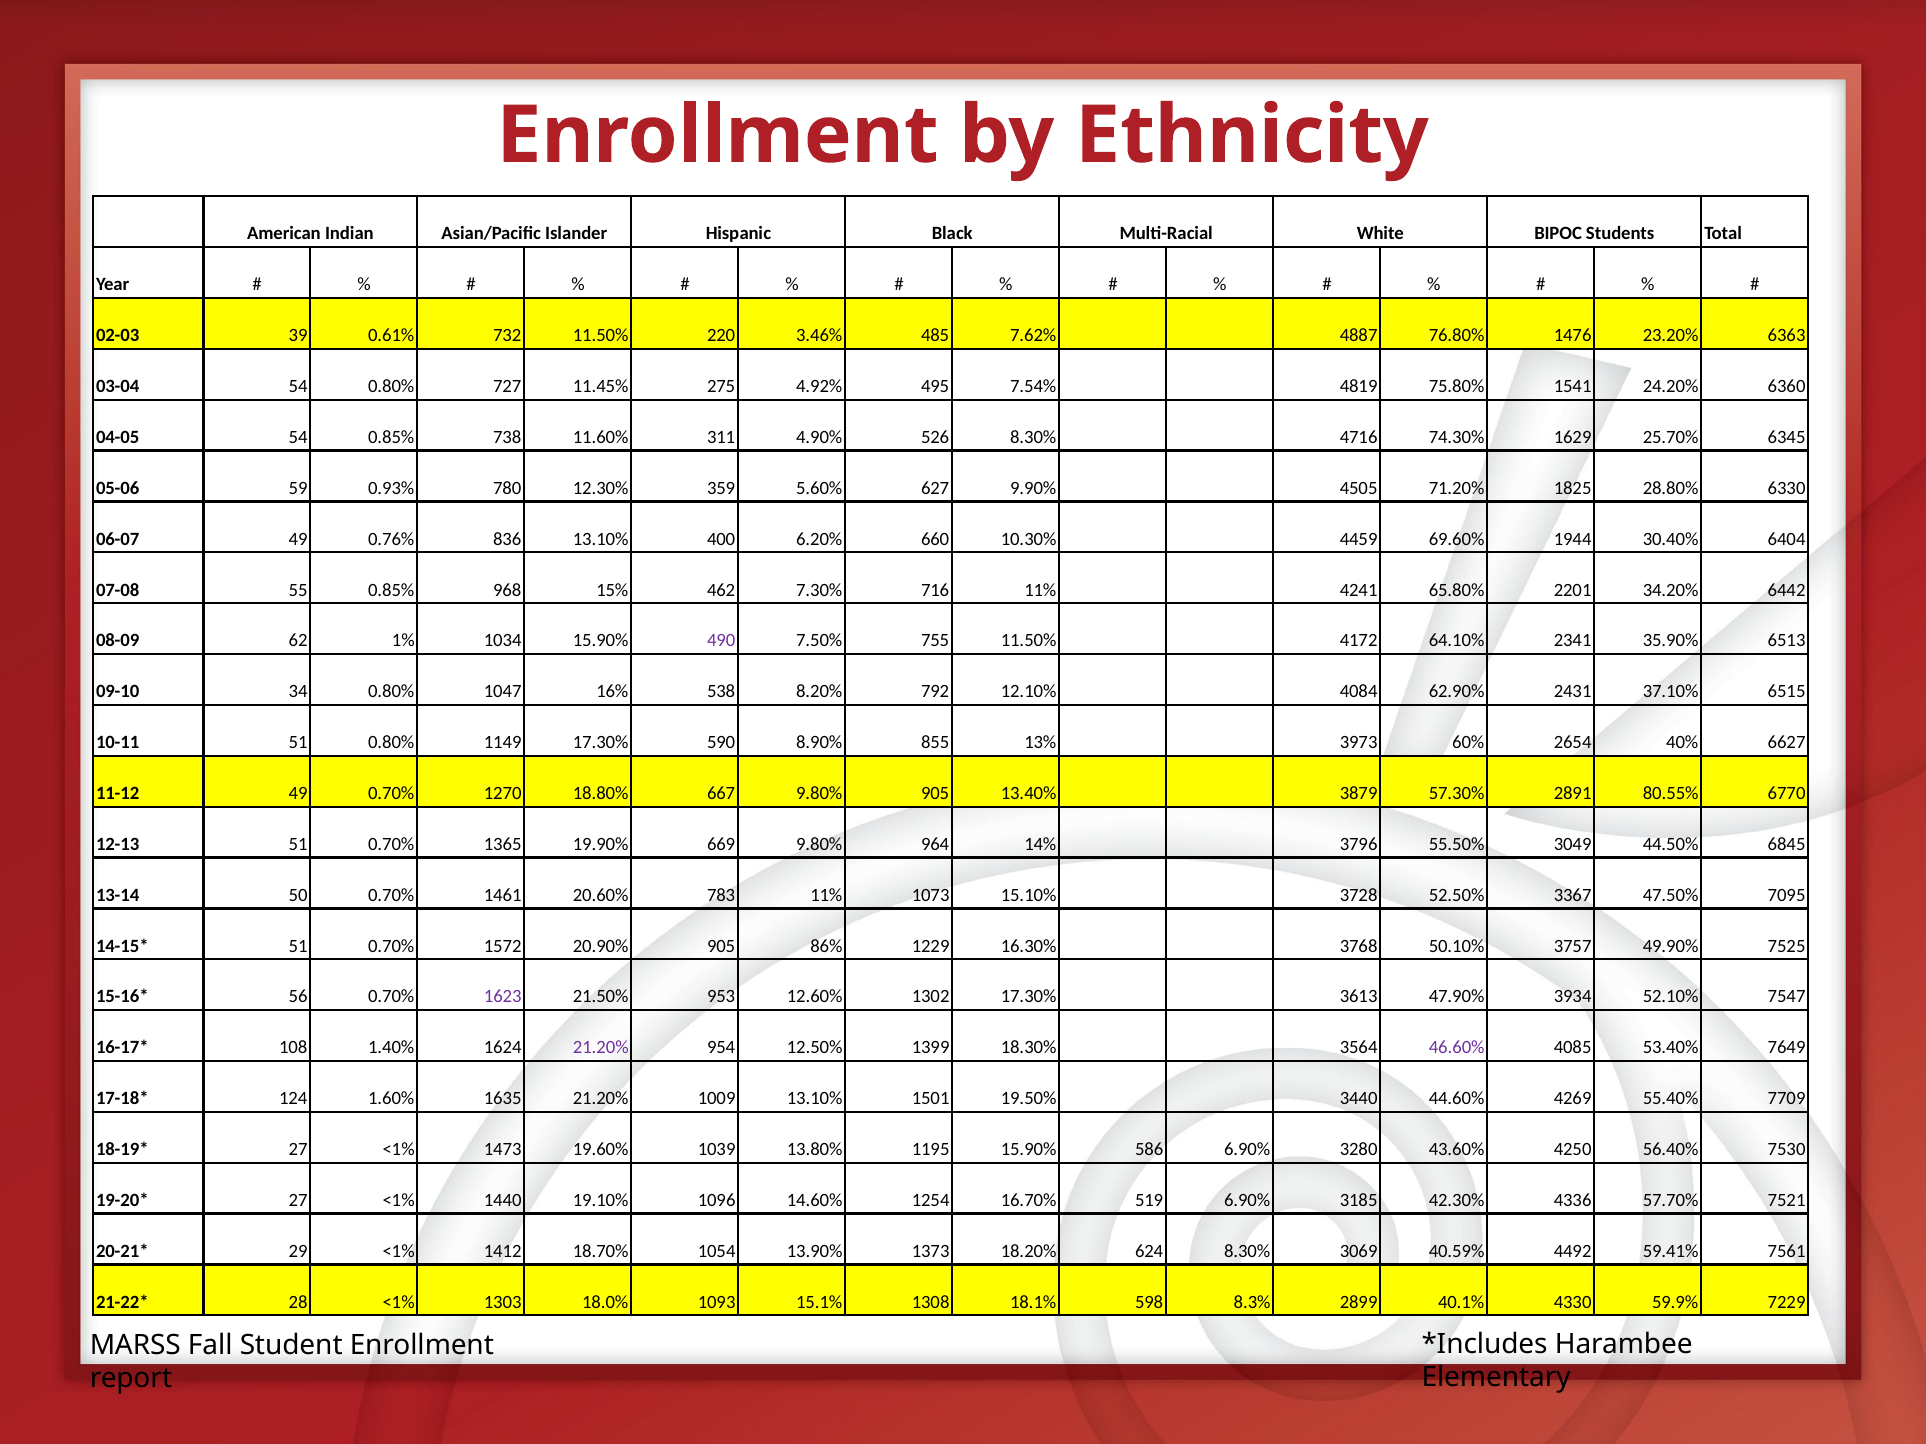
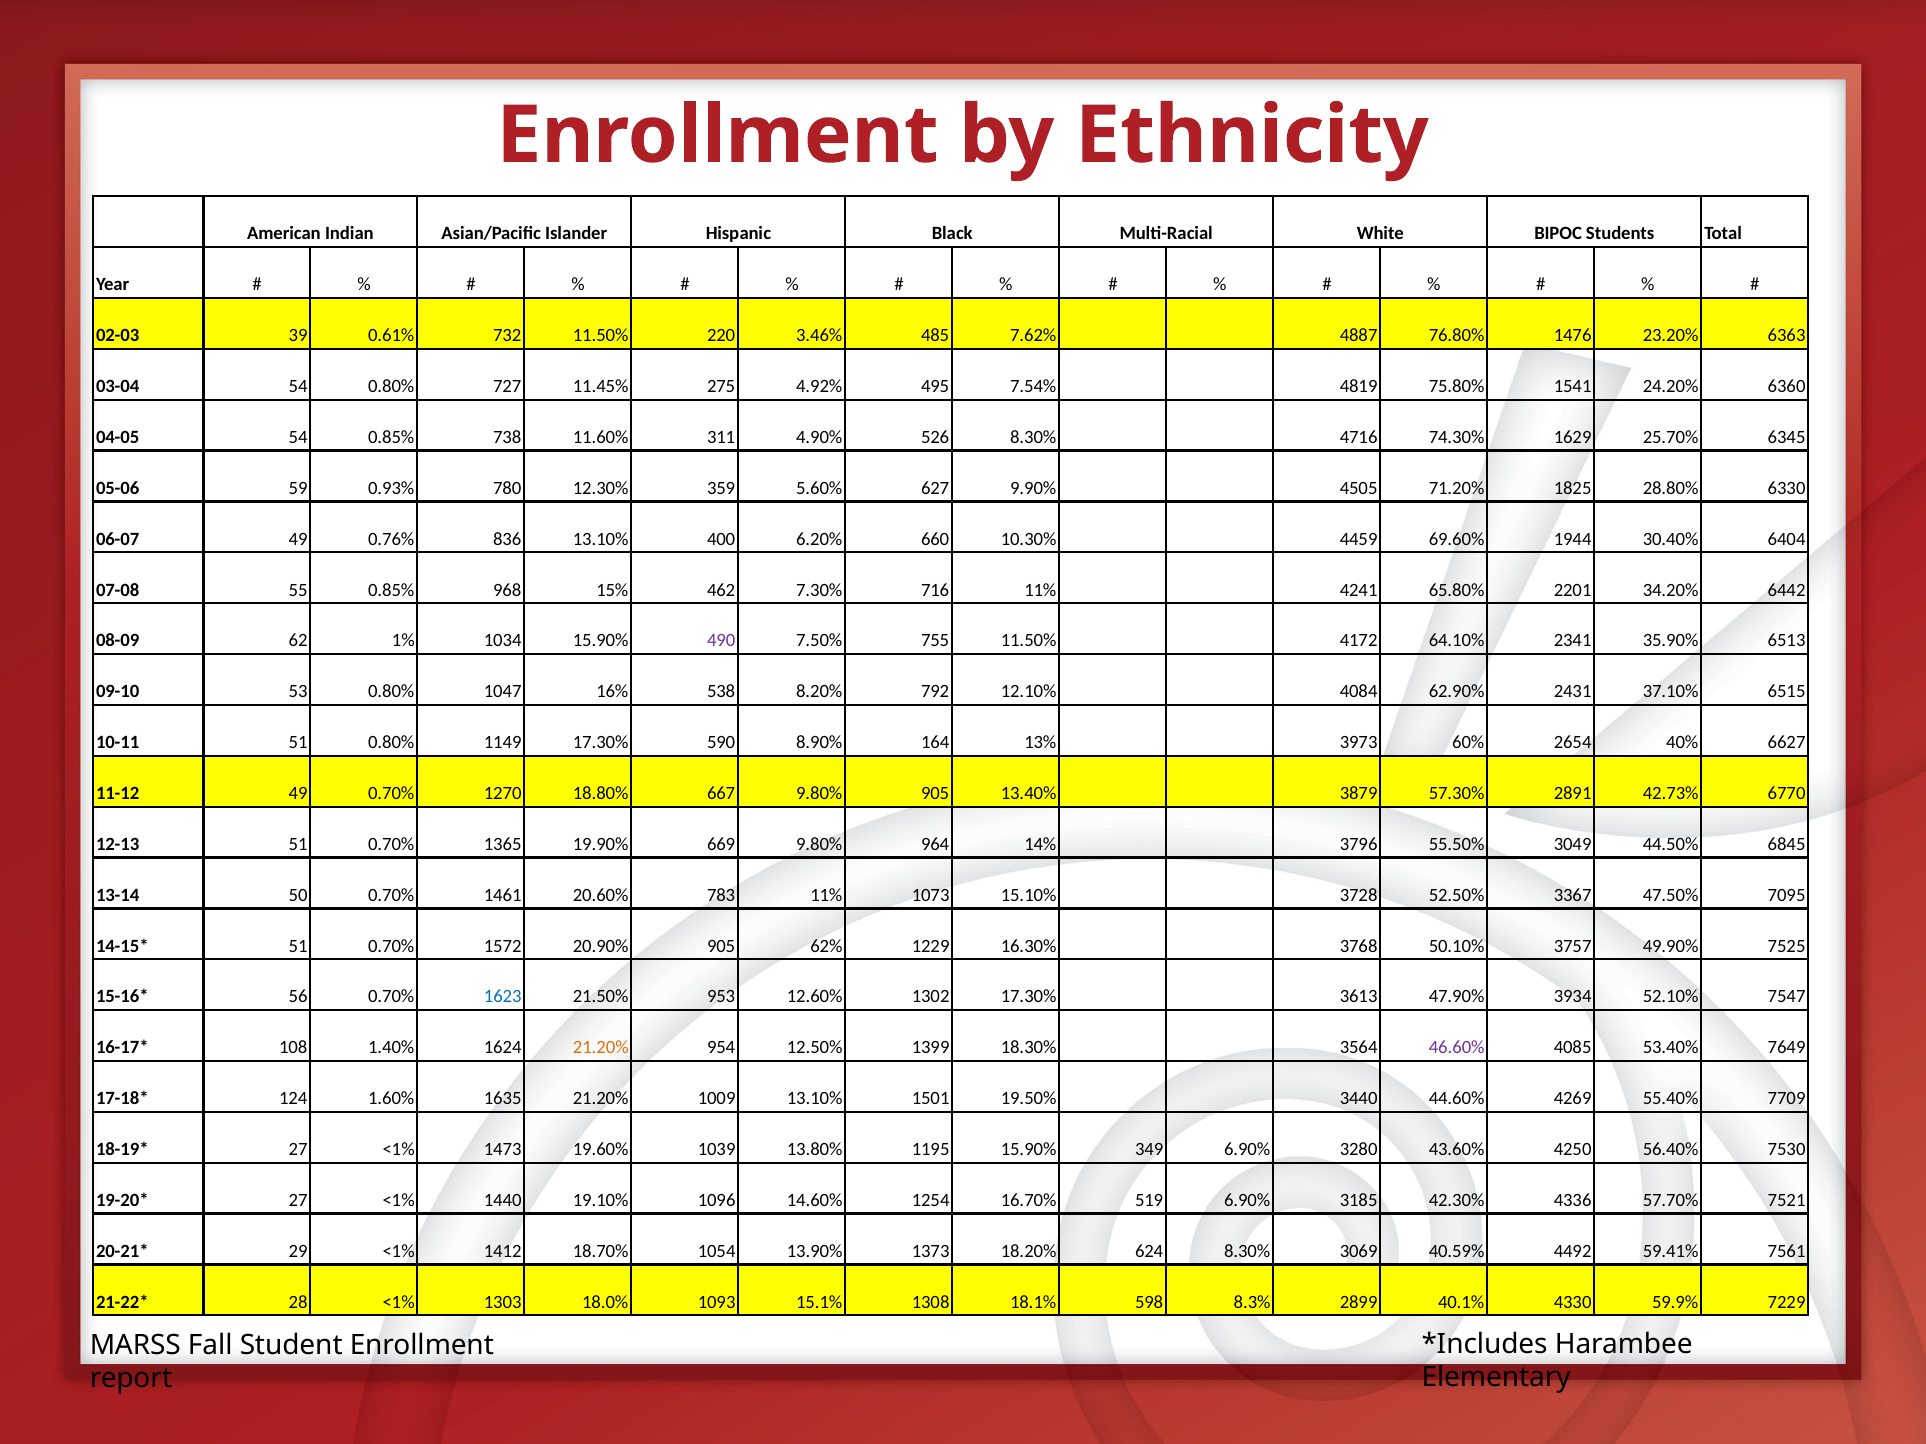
34: 34 -> 53 (298, 692)
855: 855 -> 164 (935, 743)
80.55%: 80.55% -> 42.73% (1671, 794)
86%: 86% -> 62% (826, 946)
1623 colour: purple -> blue (503, 997)
21.20% colour: purple -> orange (601, 1048)
586: 586 -> 349 (1149, 1150)
